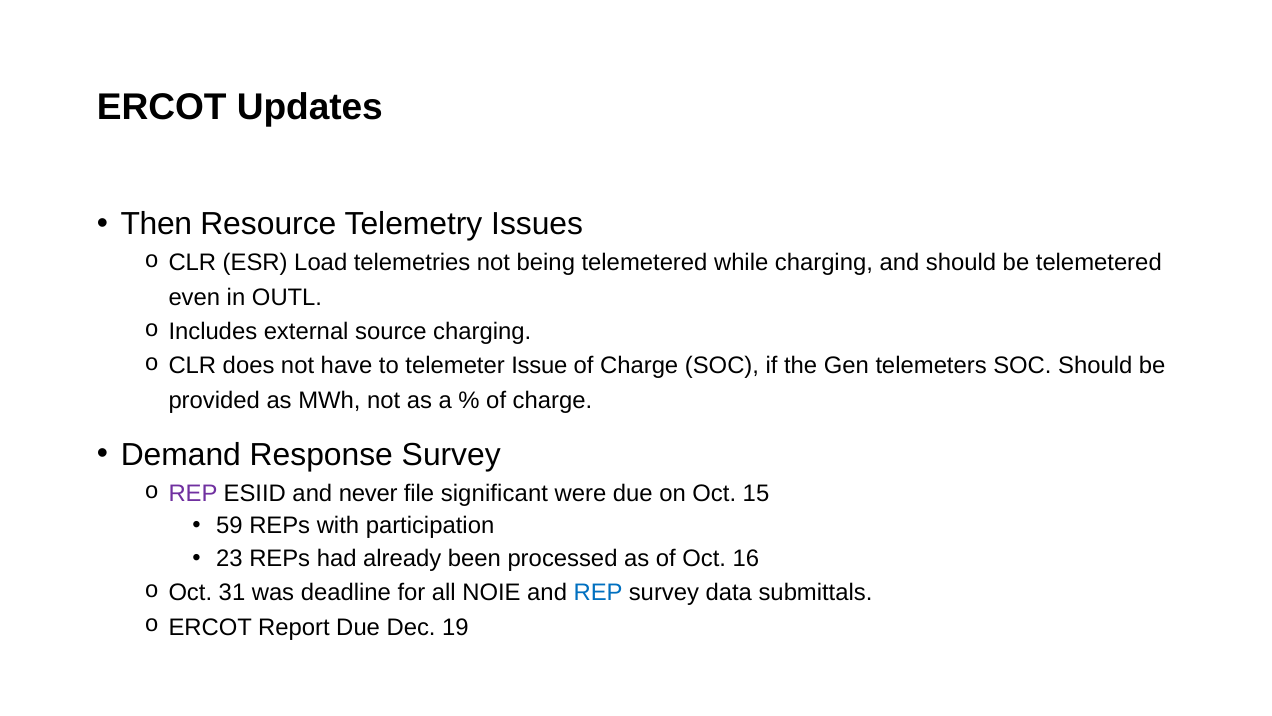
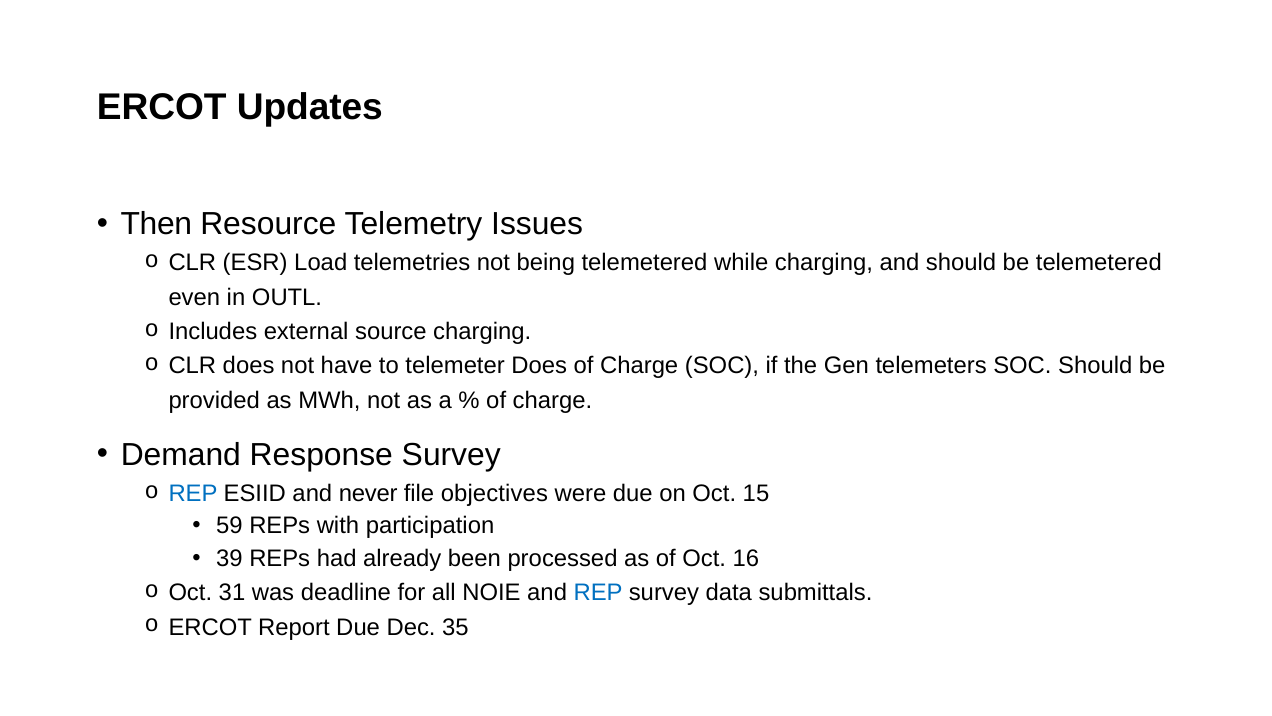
telemeter Issue: Issue -> Does (539, 366)
REP colour: purple -> blue (193, 493)
significant: significant -> objectives (494, 493)
23: 23 -> 39 (229, 558)
19: 19 -> 35 (455, 627)
